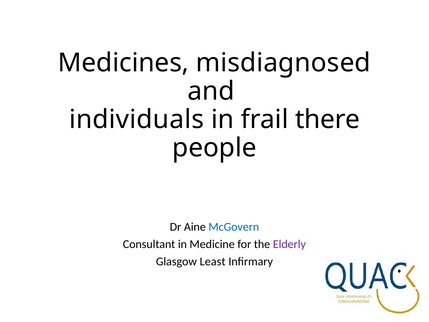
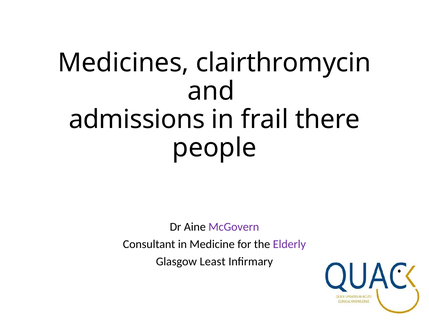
misdiagnosed: misdiagnosed -> clairthromycin (283, 63)
individuals: individuals -> admissions (137, 119)
McGovern colour: blue -> purple (234, 227)
